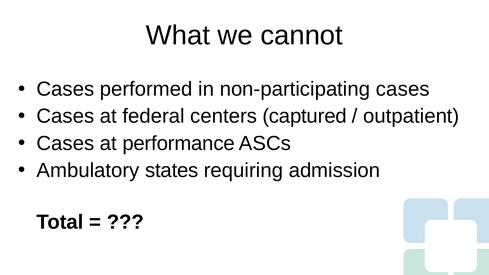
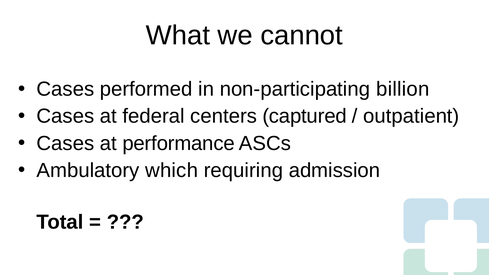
non-participating cases: cases -> billion (403, 89)
states: states -> which (172, 170)
